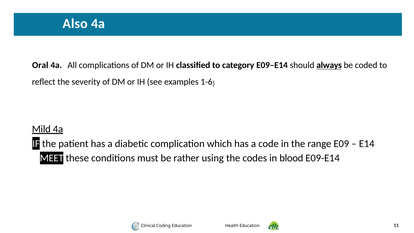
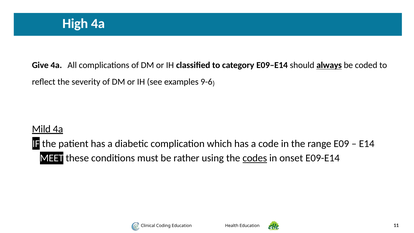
Also: Also -> High (75, 24)
Oral: Oral -> Give (40, 65)
1-6: 1-6 -> 9-6 (206, 82)
codes underline: none -> present (255, 158)
blood: blood -> onset (291, 158)
